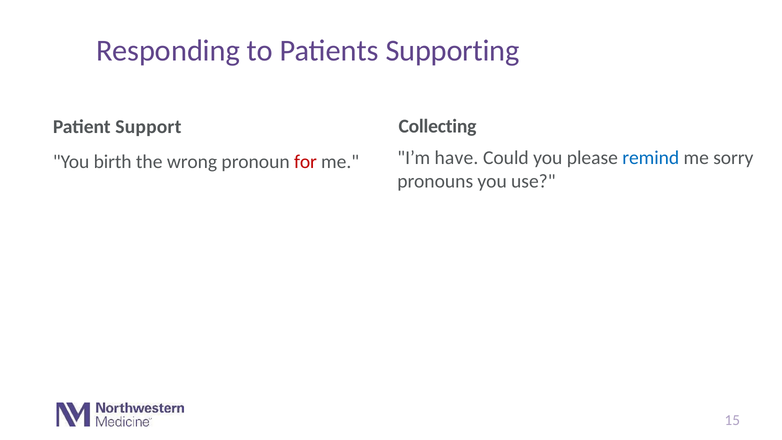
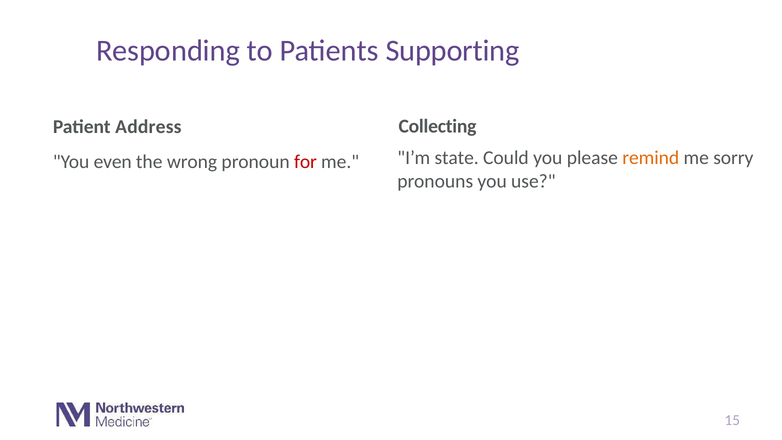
Support: Support -> Address (148, 127)
have: have -> state (457, 158)
remind colour: blue -> orange (651, 158)
birth: birth -> even (113, 162)
